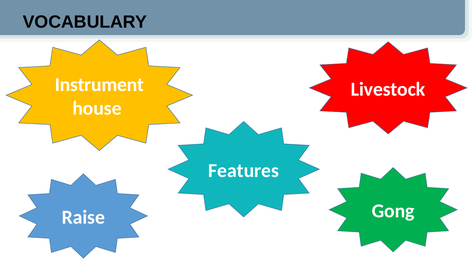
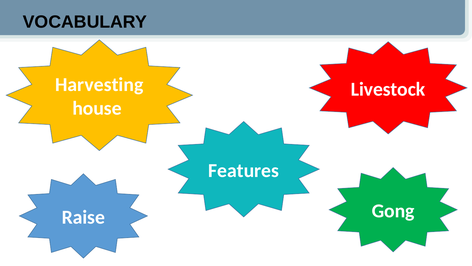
Instrument: Instrument -> Harvesting (99, 85)
